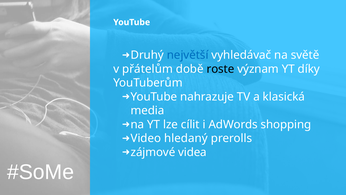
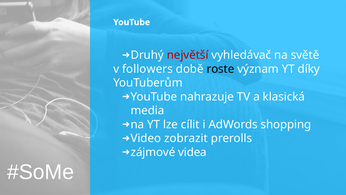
největší colour: blue -> red (188, 55)
přátelům: přátelům -> followers (147, 69)
hledaný: hledaný -> zobrazit (186, 138)
